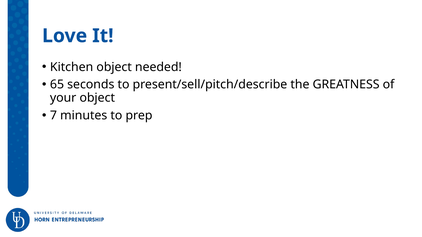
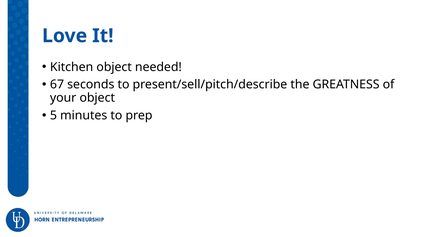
65: 65 -> 67 (57, 85)
7: 7 -> 5 (54, 116)
